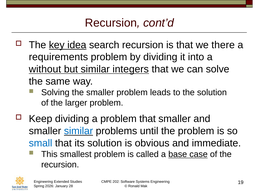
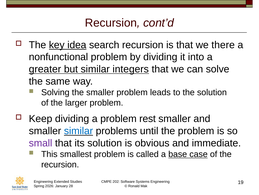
requirements: requirements -> nonfunctional (58, 57)
without: without -> greater (45, 69)
problem that: that -> rest (148, 118)
small colour: blue -> purple (41, 143)
